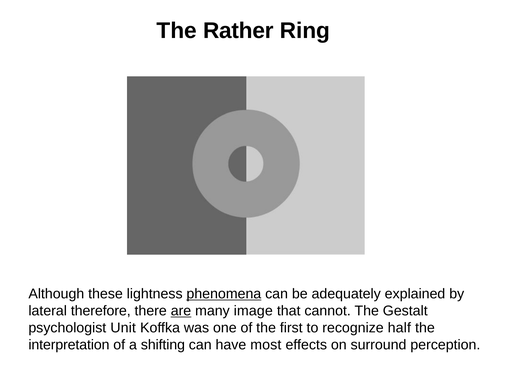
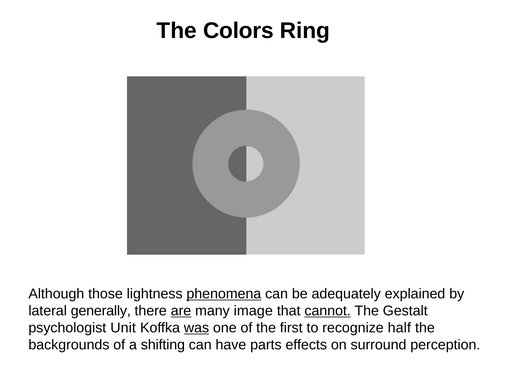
Rather: Rather -> Colors (238, 31)
these: these -> those (105, 294)
therefore: therefore -> generally (101, 311)
cannot underline: none -> present (328, 311)
was underline: none -> present (196, 328)
interpretation: interpretation -> backgrounds (69, 345)
most: most -> parts (266, 345)
